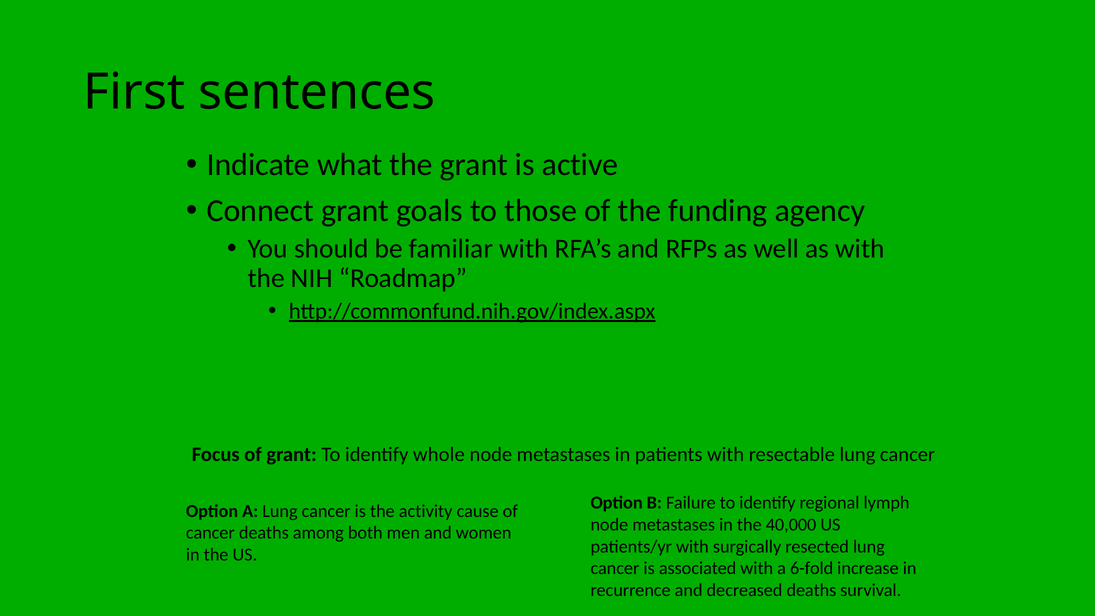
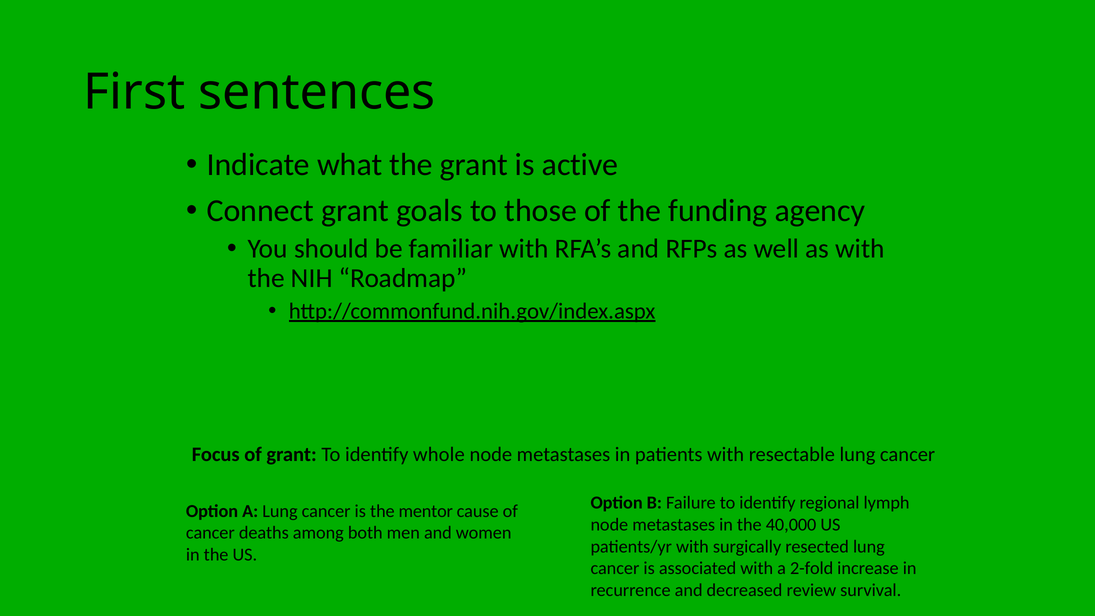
activity: activity -> mentor (426, 511)
6-fold: 6-fold -> 2-fold (812, 568)
decreased deaths: deaths -> review (811, 590)
